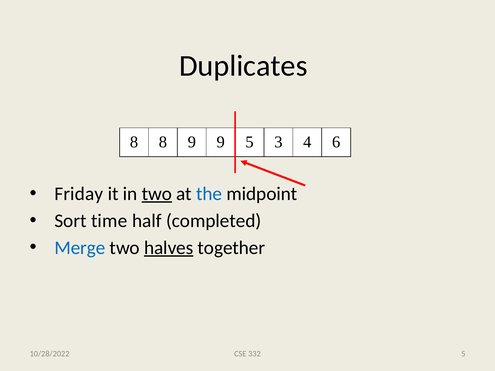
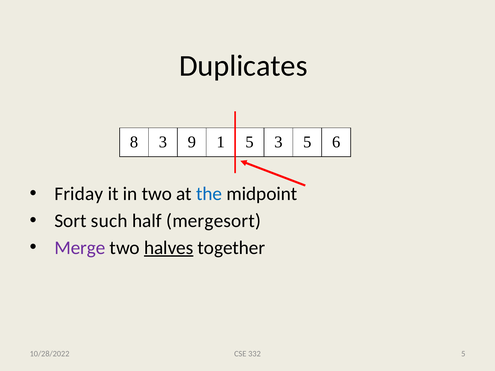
8 8: 8 -> 3 (163, 142)
9 9: 9 -> 1 (221, 142)
3 4: 4 -> 5 (307, 142)
two underline: present -> none (157, 194)
time: time -> such (109, 221)
completed: completed -> mergesort (214, 221)
Merge colour: blue -> purple (80, 248)
